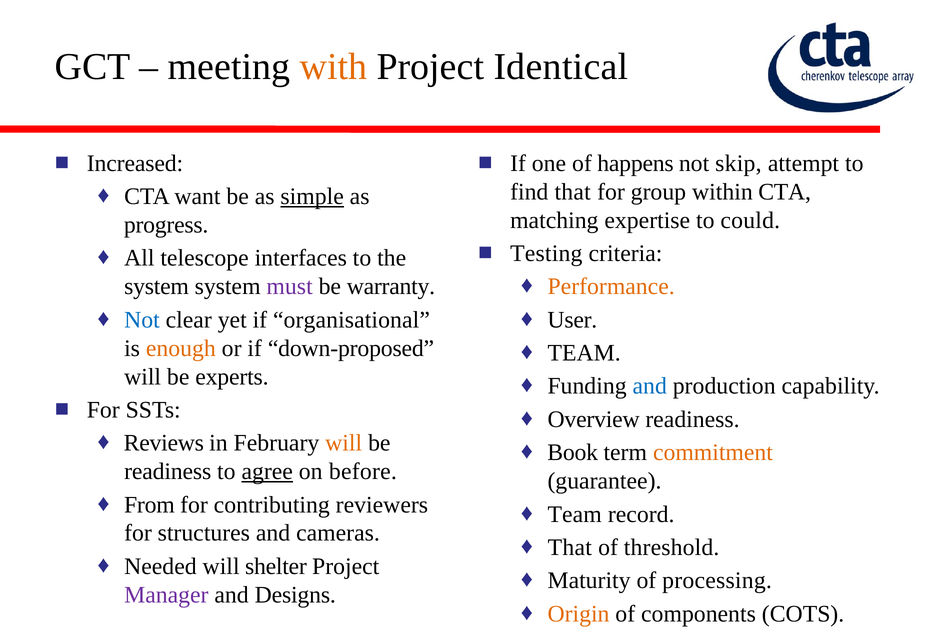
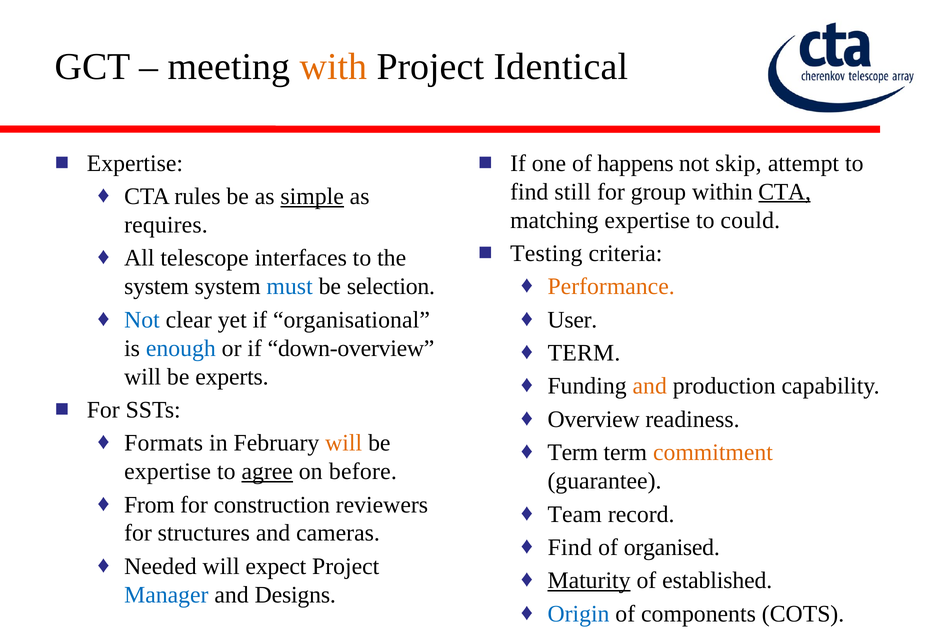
Increased: Increased -> Expertise (135, 163)
find that: that -> still (573, 192)
CTA underline: none -> present (785, 192)
want: want -> rules (197, 197)
progress: progress -> requires (166, 225)
must colour: purple -> blue (290, 287)
warranty: warranty -> selection (391, 287)
enough colour: orange -> blue (181, 348)
down-proposed: down-proposed -> down-overview (351, 348)
TEAM: TEAM -> TERM (584, 353)
and colour: blue -> orange (650, 386)
Reviews: Reviews -> Formats (164, 443)
Book: Book -> Term (573, 453)
readiness: readiness -> expertise (168, 472)
contributing: contributing -> construction (272, 505)
That: That -> Find (570, 548)
threshold: threshold -> organised (672, 548)
shelter: shelter -> expect (276, 567)
Maturity underline: none -> present (589, 581)
processing: processing -> established (717, 581)
Manager colour: purple -> blue (166, 595)
Origin colour: orange -> blue (578, 614)
